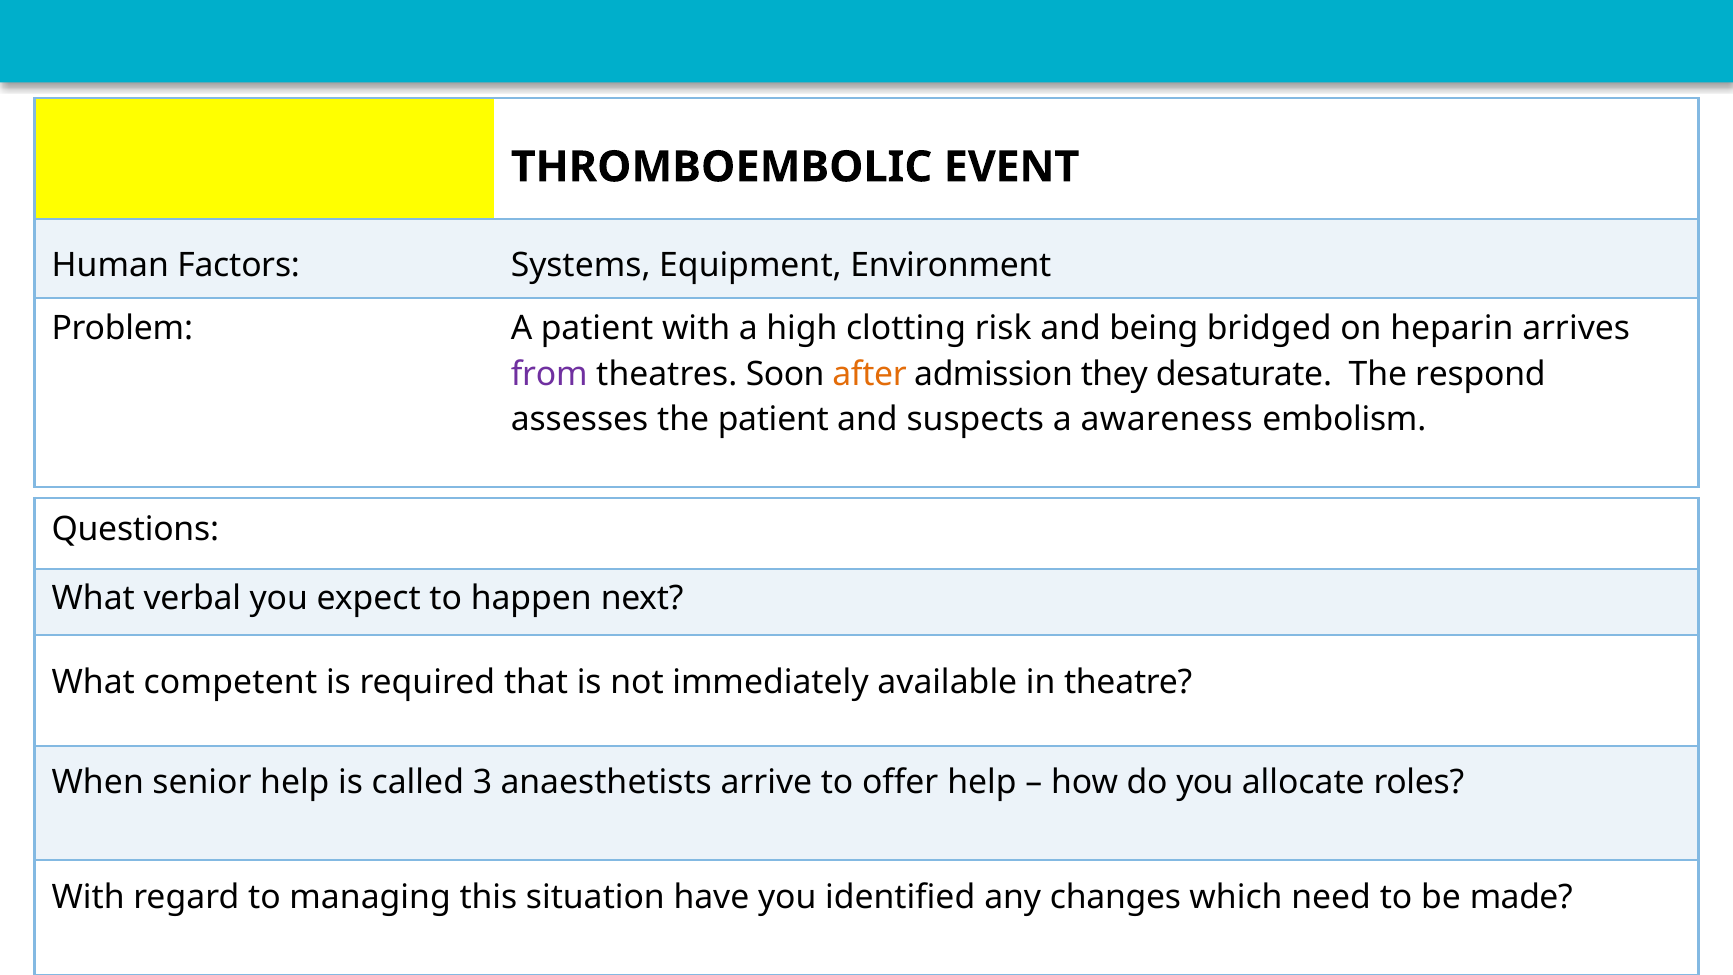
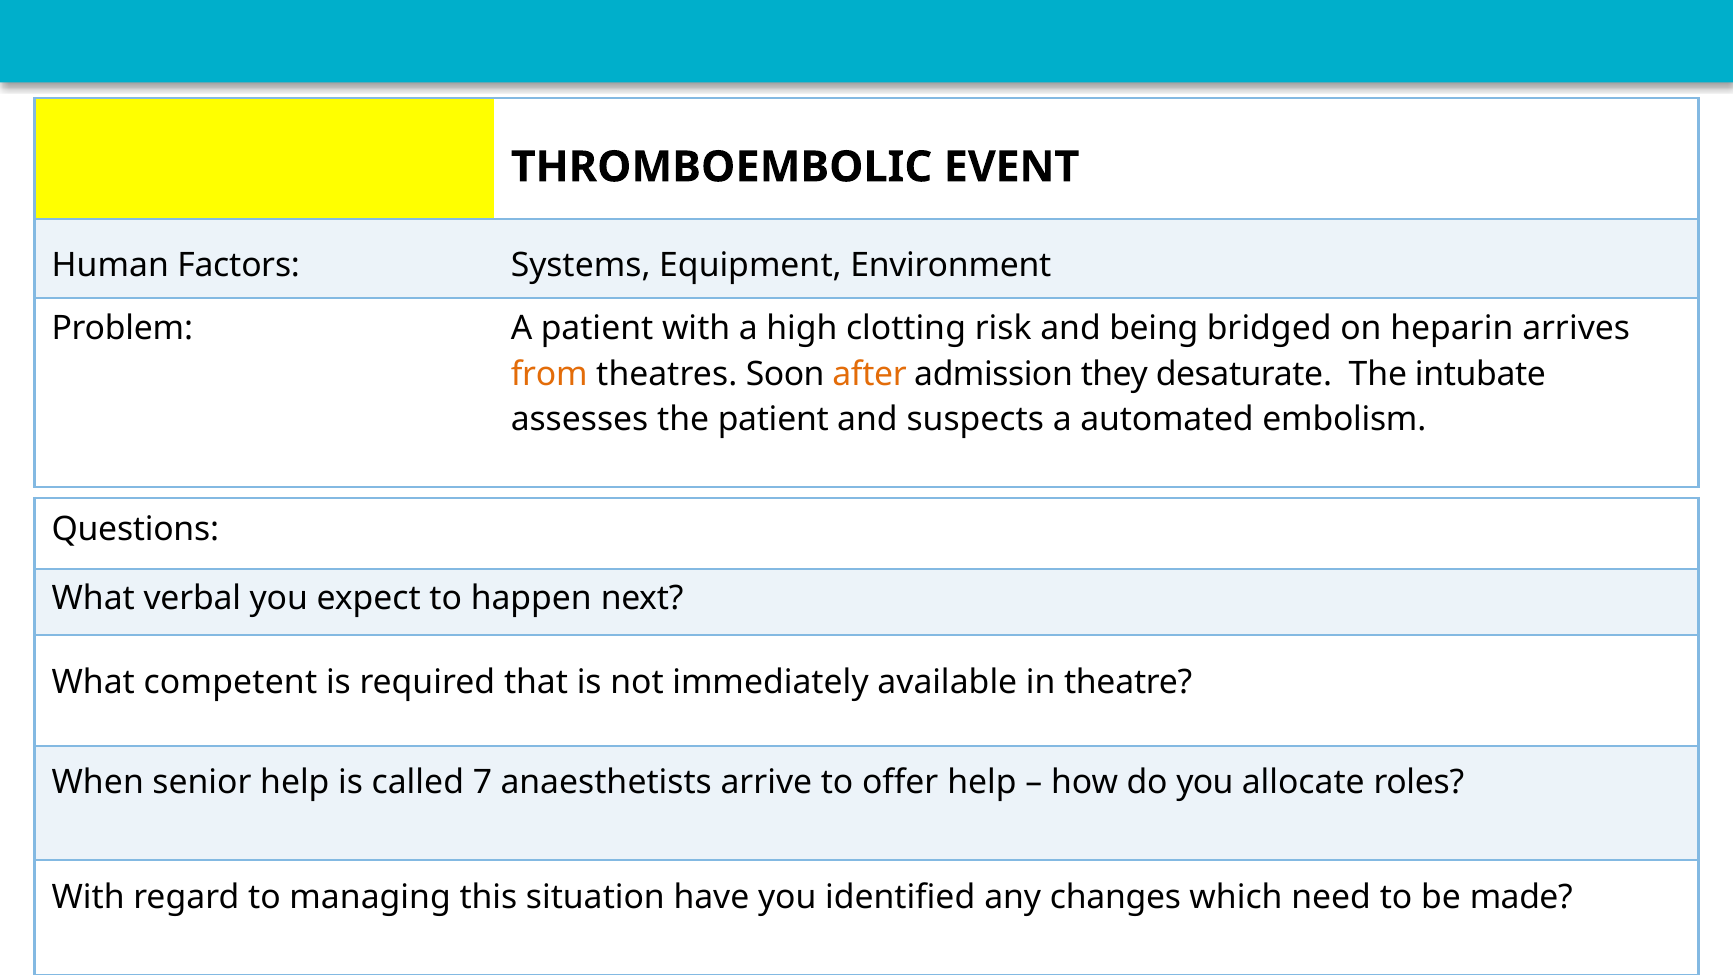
from colour: purple -> orange (549, 374)
respond: respond -> intubate (1480, 374)
awareness: awareness -> automated (1167, 419)
3: 3 -> 7 (482, 782)
